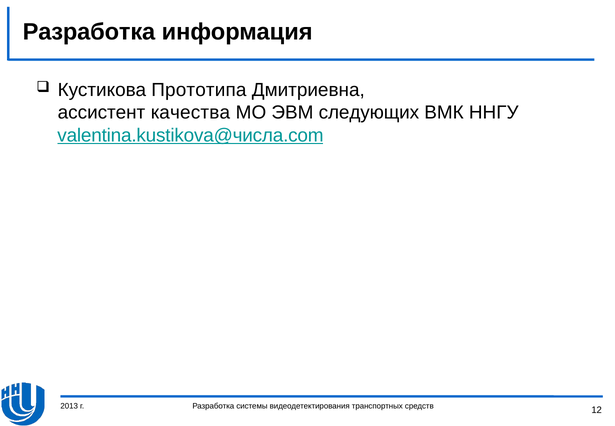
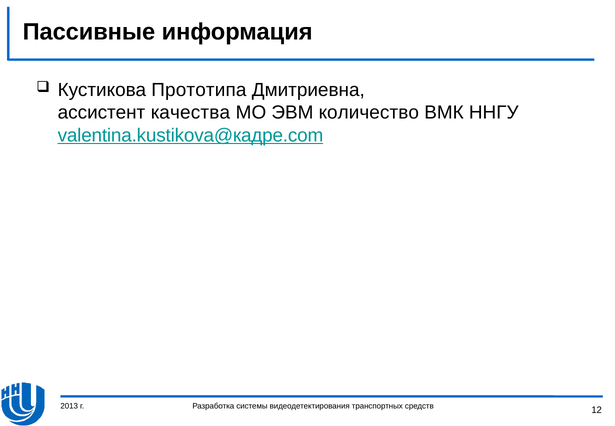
Разработка: Разработка -> Пассивные (89, 32)
следующих: следующих -> количество (369, 113)
valentina.kustikova@числа.com: valentina.kustikova@числа.com -> valentina.kustikova@кадре.com (190, 135)
